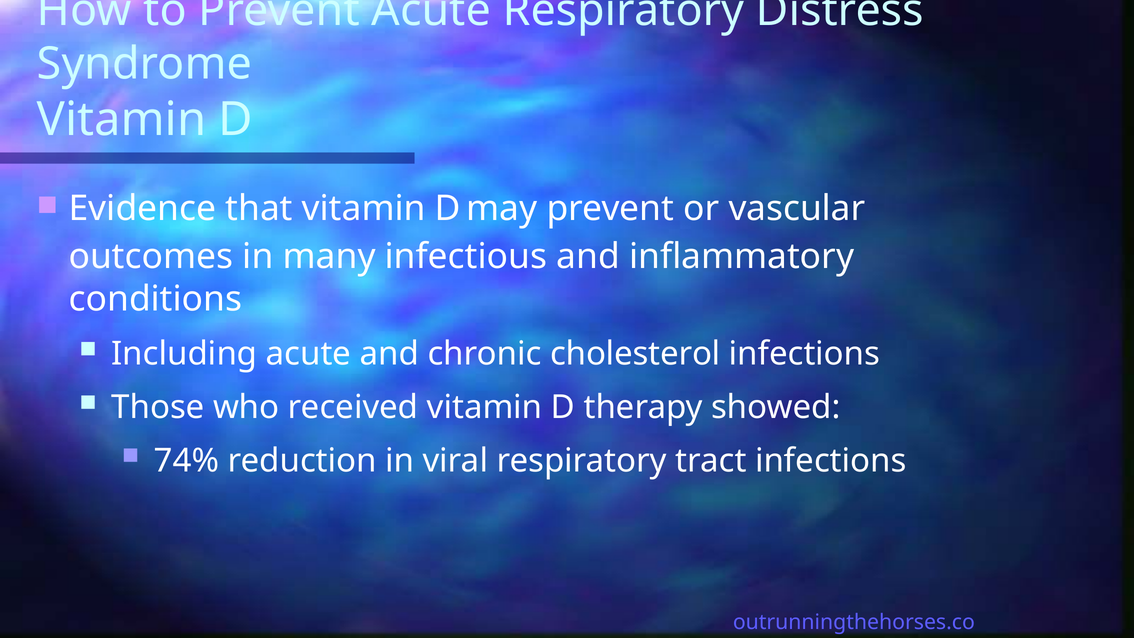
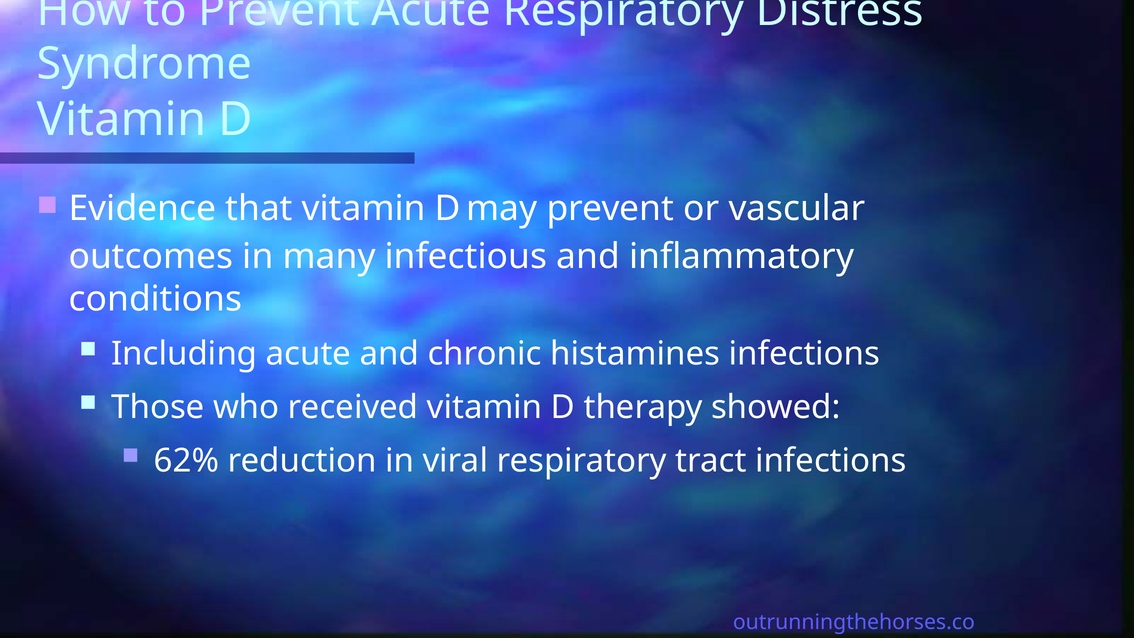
cholesterol: cholesterol -> histamines (635, 354)
74%: 74% -> 62% (186, 461)
